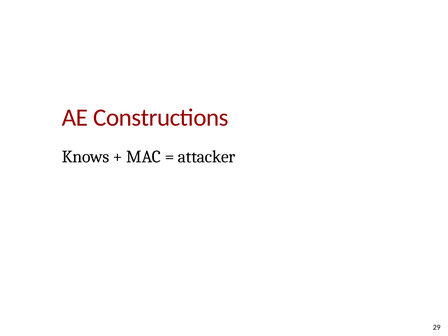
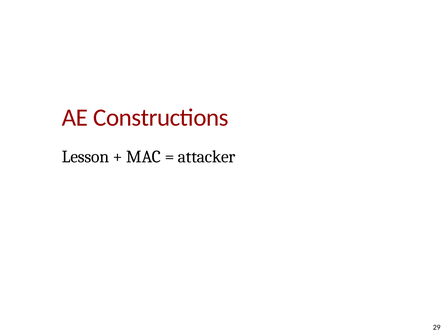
Knows: Knows -> Lesson (86, 157)
